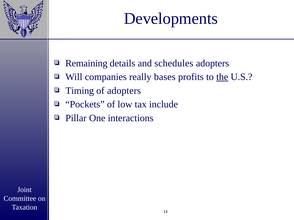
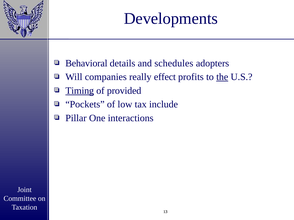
Remaining: Remaining -> Behavioral (86, 63)
bases: bases -> effect (165, 77)
Timing underline: none -> present (80, 91)
of adopters: adopters -> provided (124, 91)
